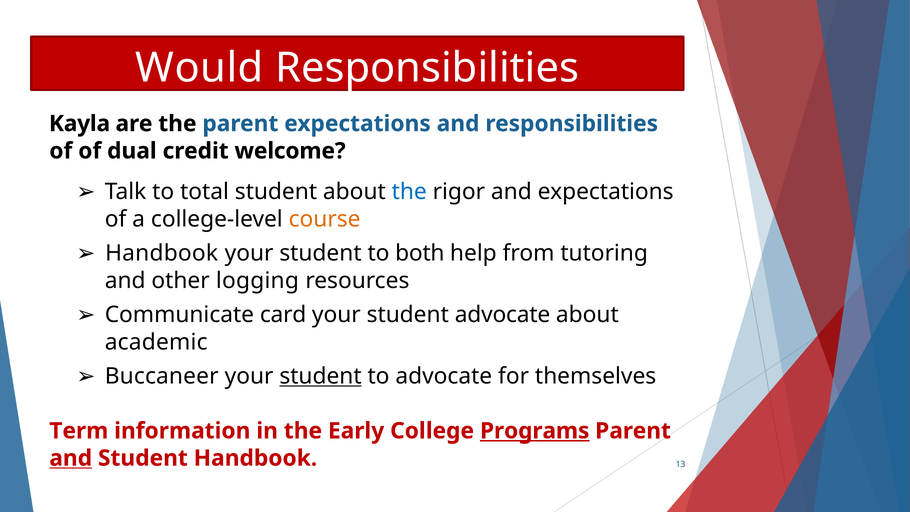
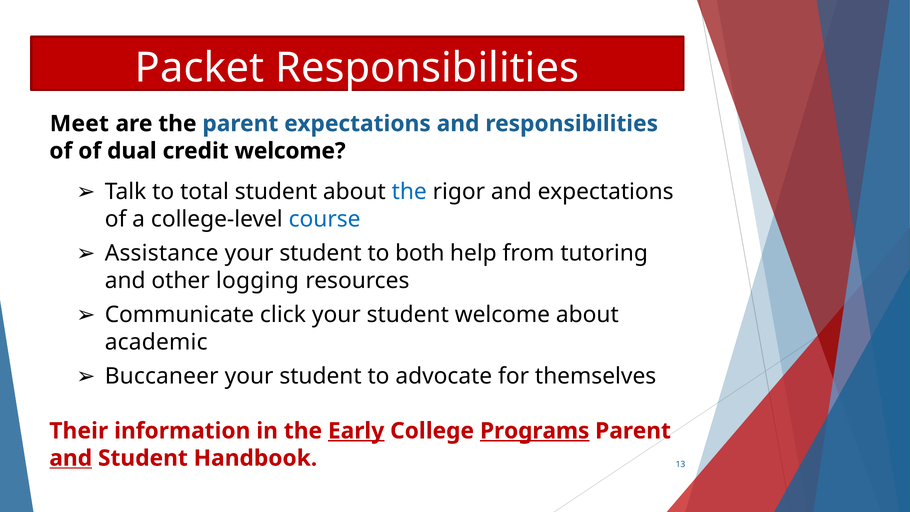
Would: Would -> Packet (200, 68)
Kayla: Kayla -> Meet (79, 124)
course colour: orange -> blue (325, 219)
Handbook: Handbook -> Assistance (162, 253)
card: card -> click (283, 315)
student advocate: advocate -> welcome (502, 315)
student underline: present -> none (321, 376)
Term: Term -> Their (79, 431)
Early underline: none -> present (356, 431)
